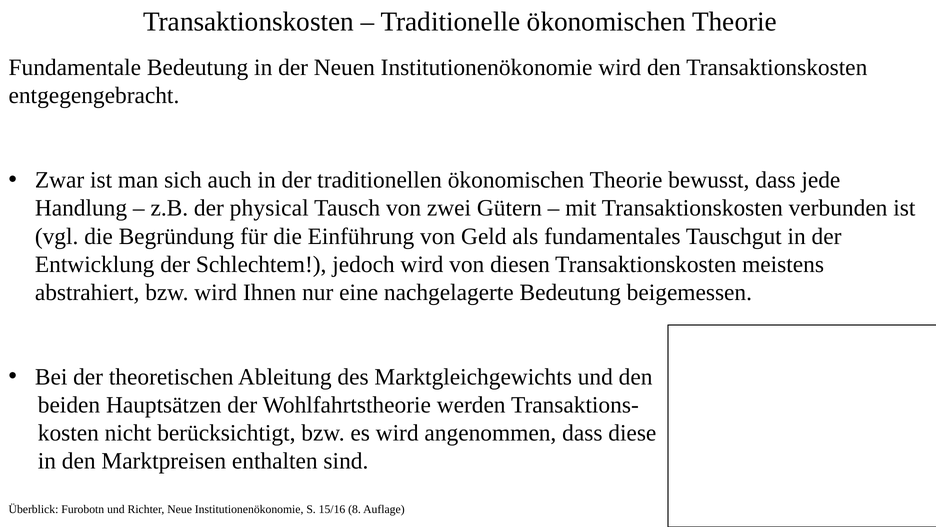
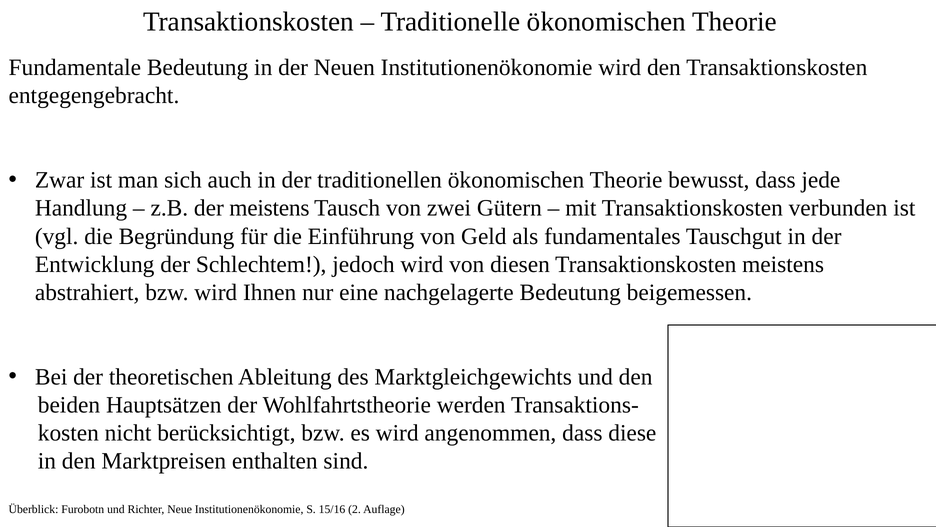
der physical: physical -> meistens (269, 208)
8: 8 -> 2 (355, 509)
